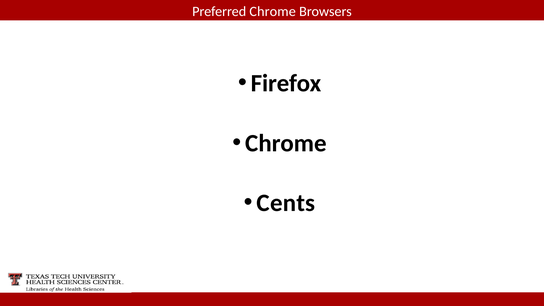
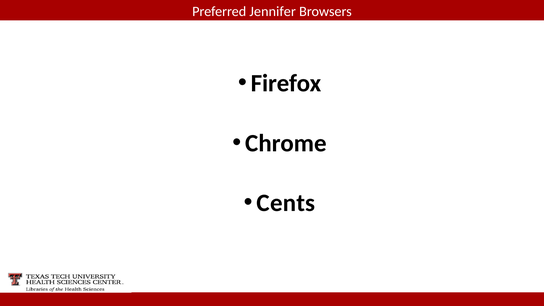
Preferred Chrome: Chrome -> Jennifer (273, 12)
